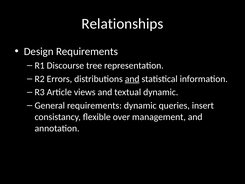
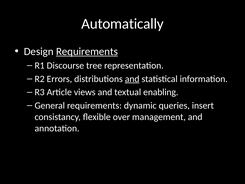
Relationships: Relationships -> Automatically (123, 24)
Requirements underline: none -> present (87, 51)
textual dynamic: dynamic -> enabling (161, 92)
